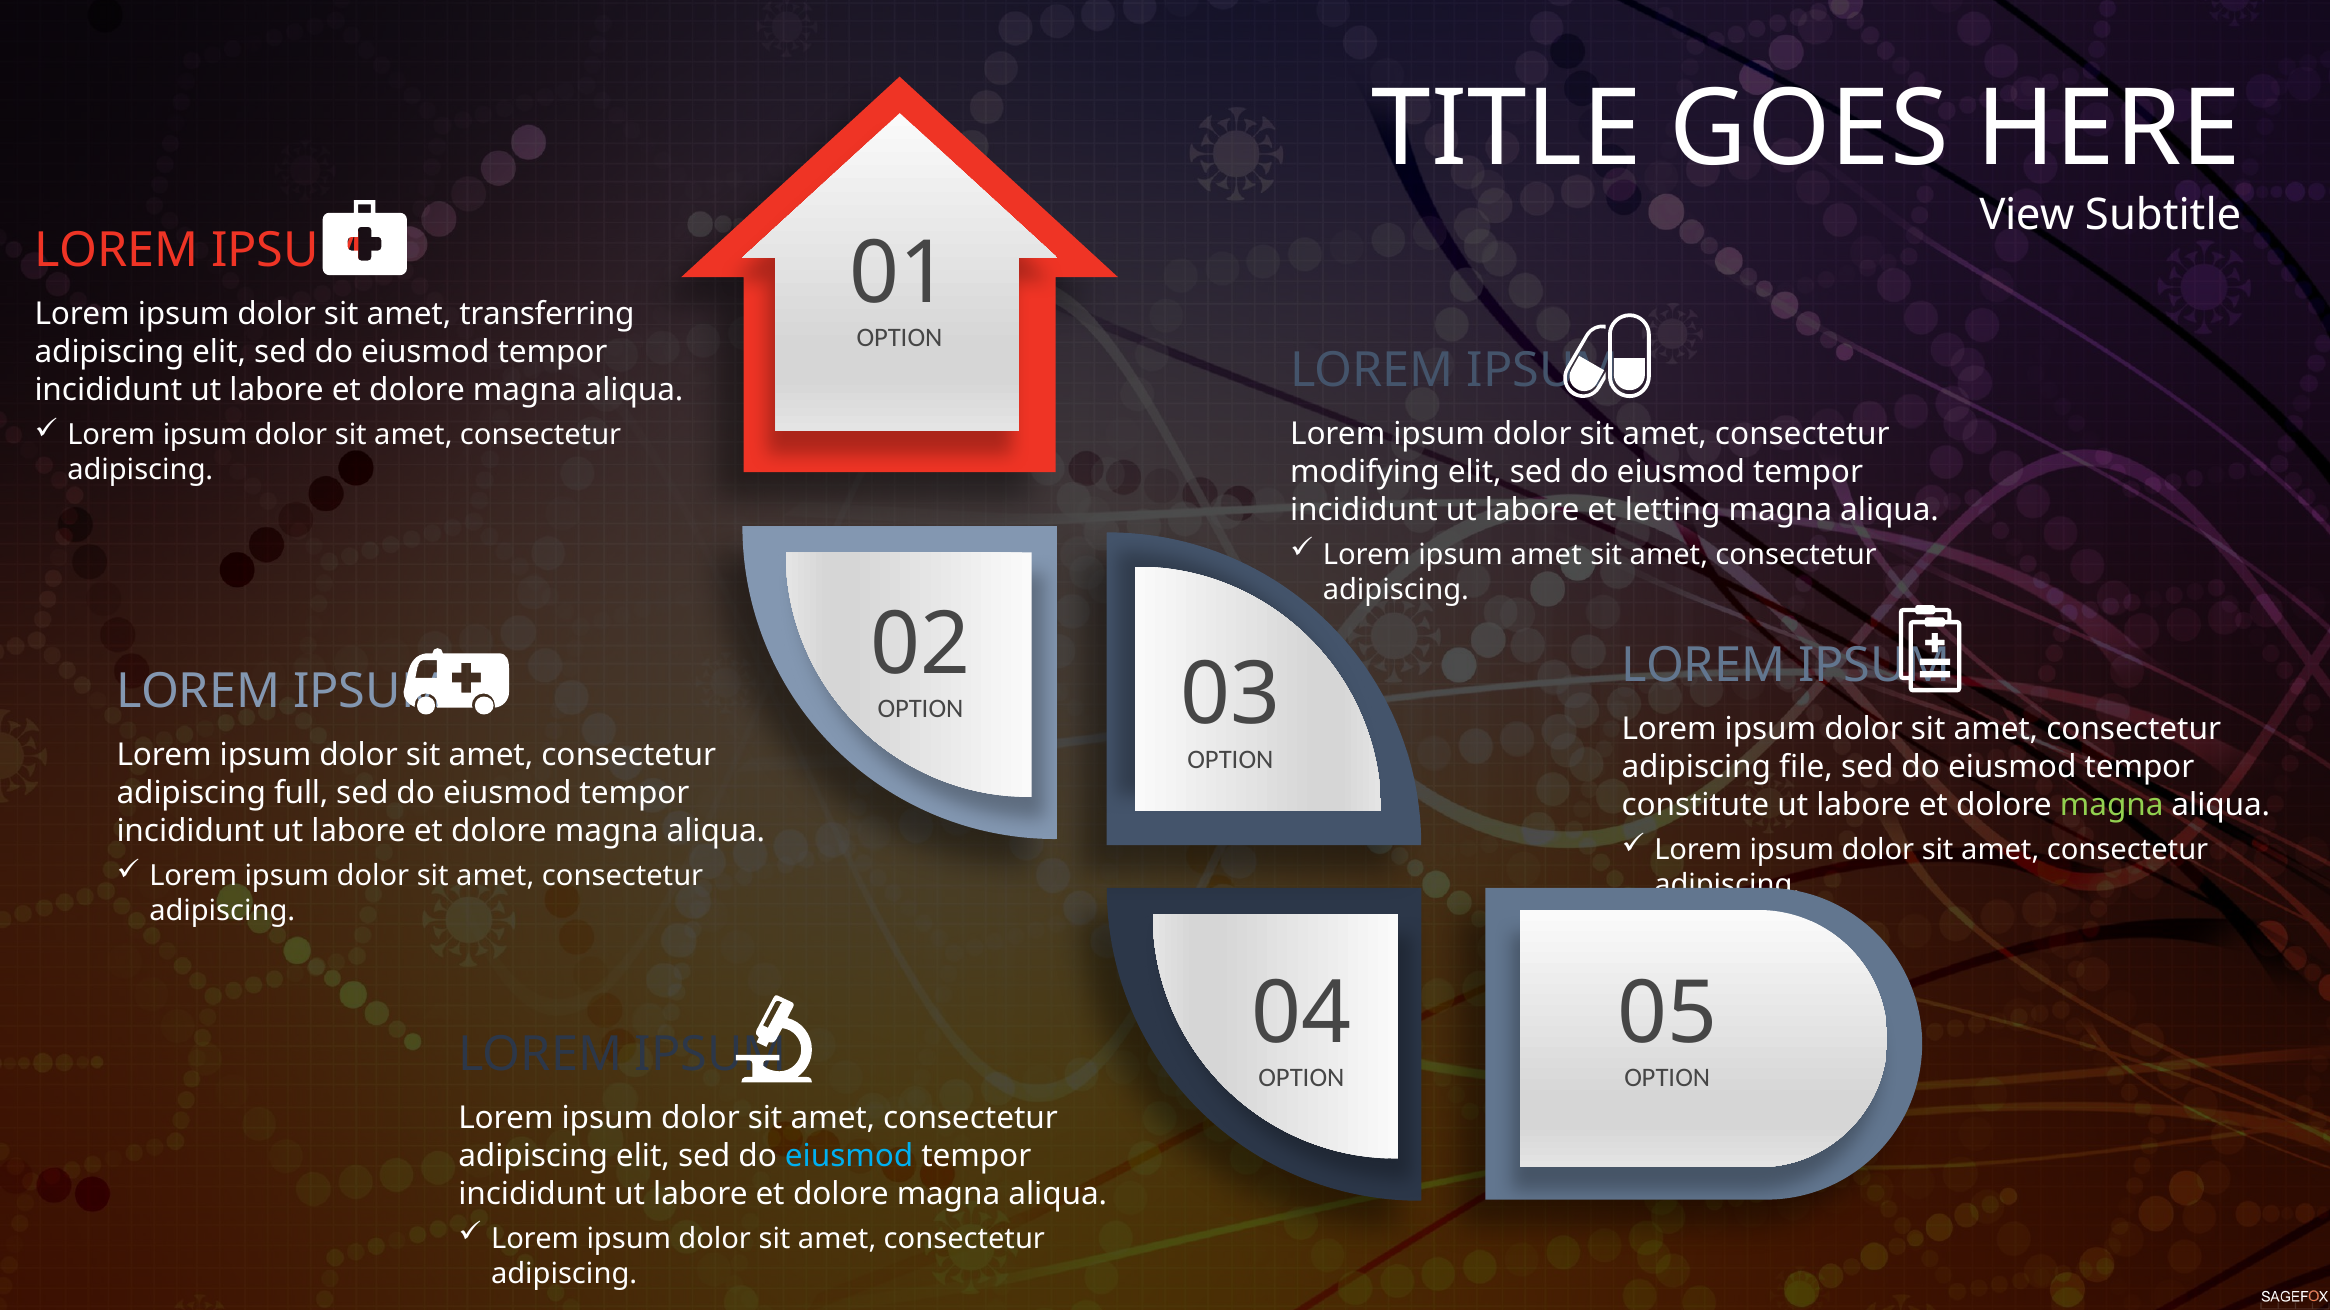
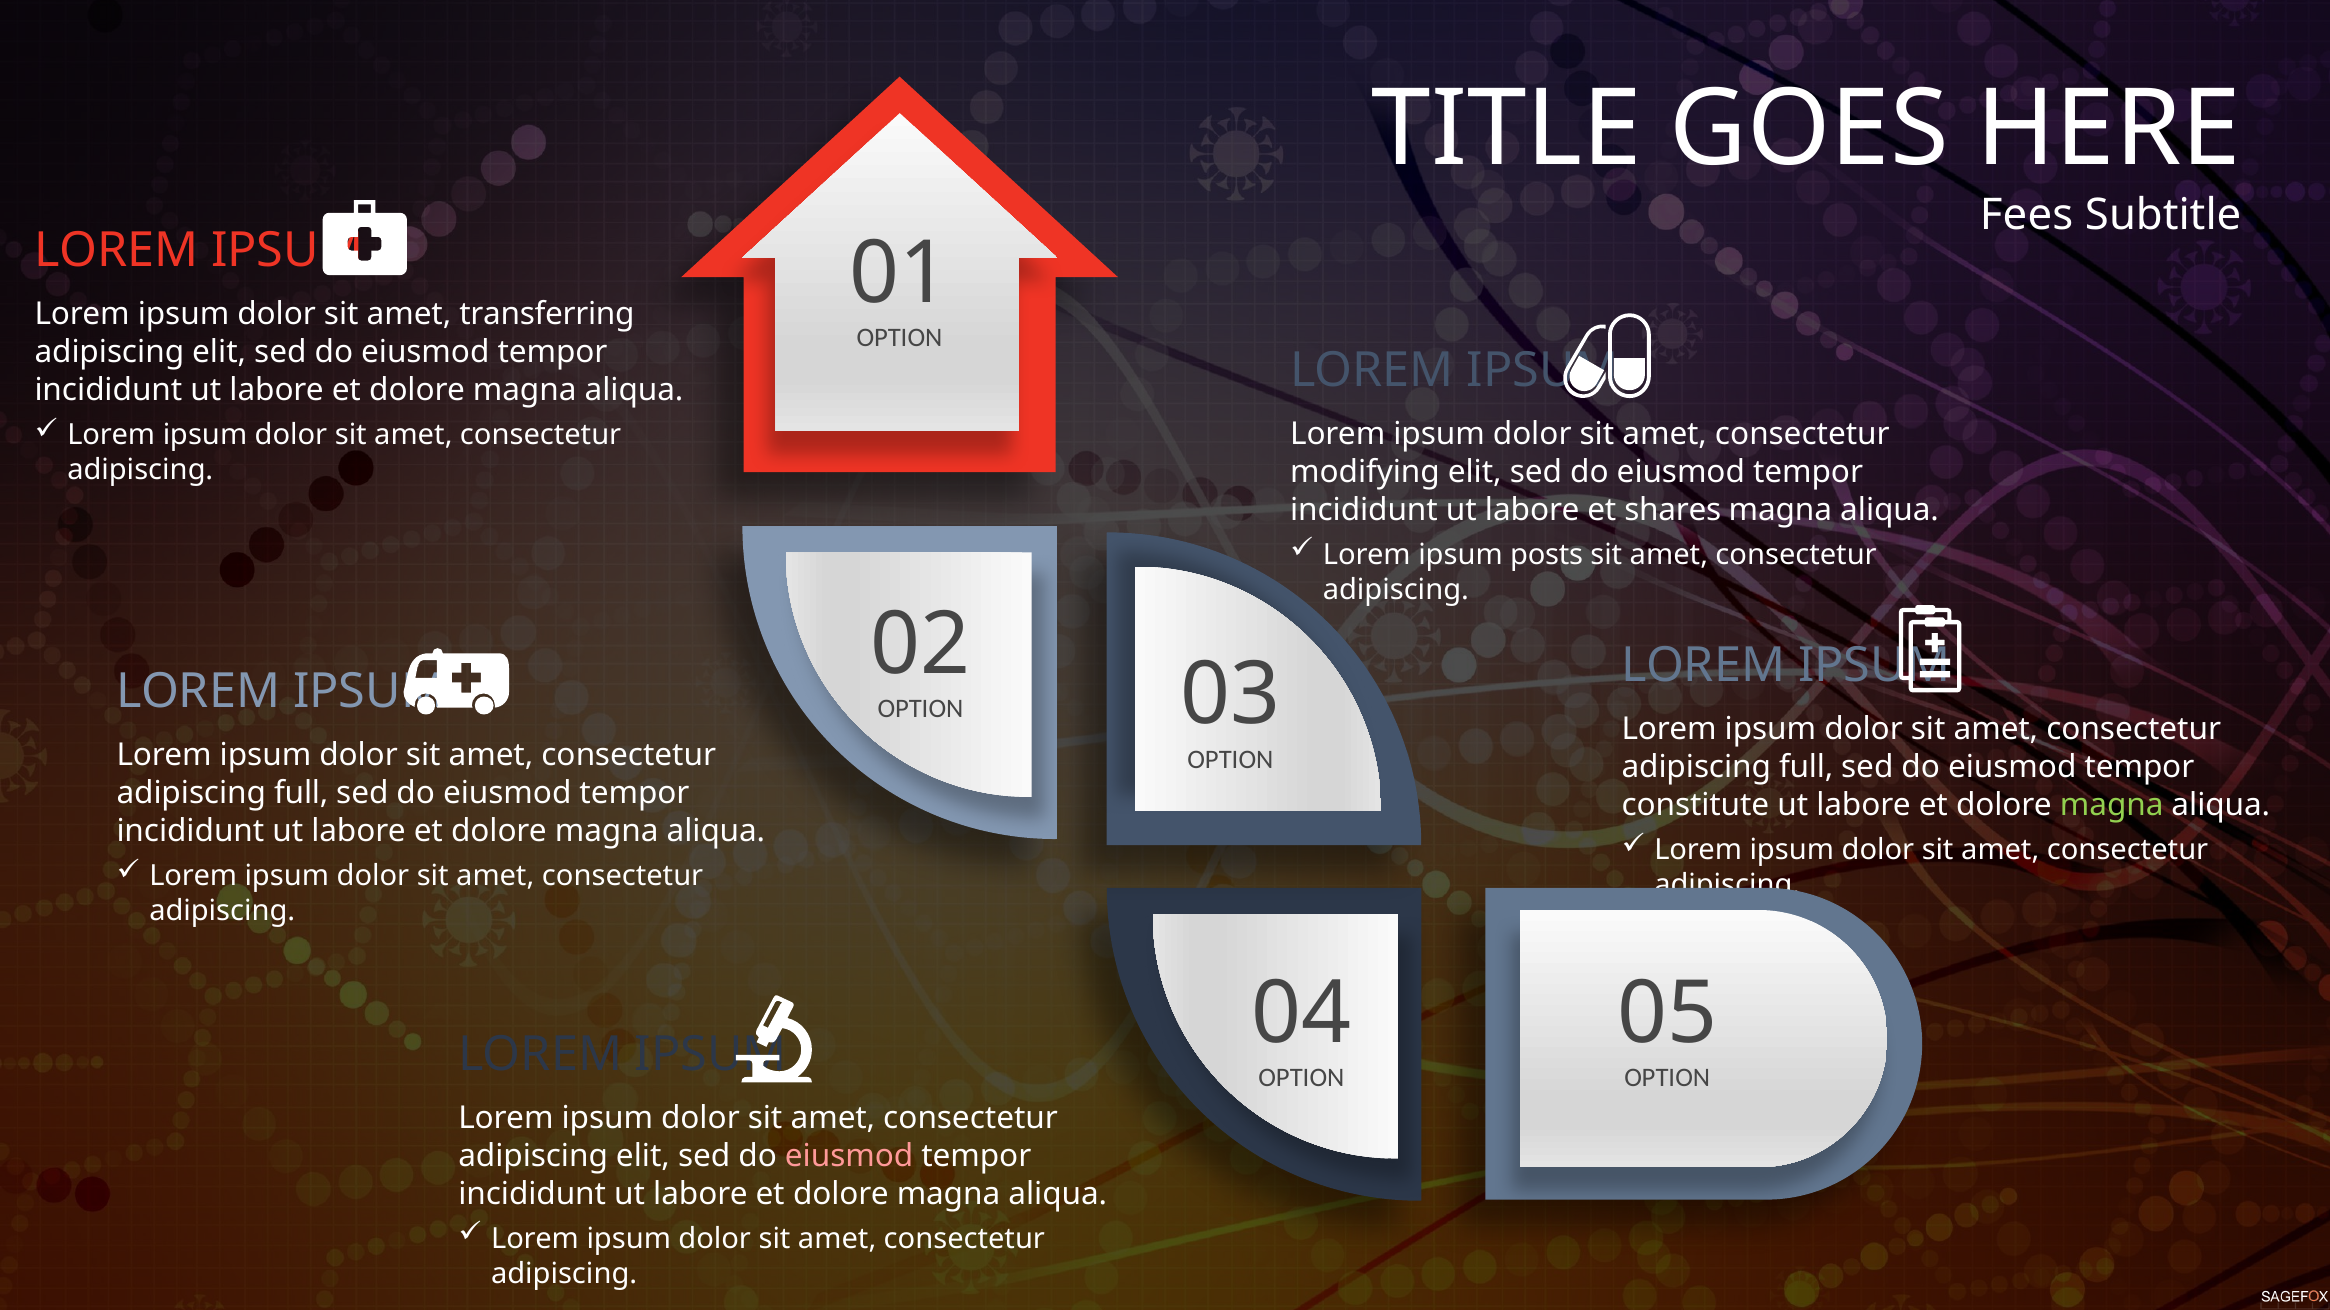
View: View -> Fees (2027, 215)
letting: letting -> shares (1673, 510)
amet: amet -> posts (1547, 555)
file: file -> full (1806, 768)
eiusmod colour: light blue -> pink (849, 1156)
